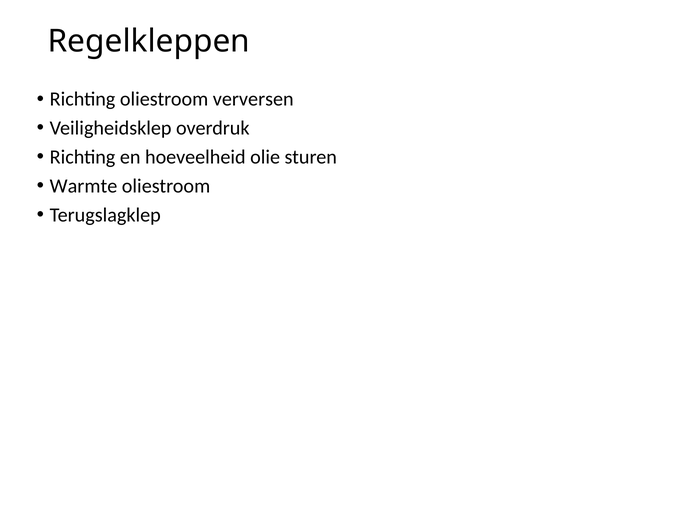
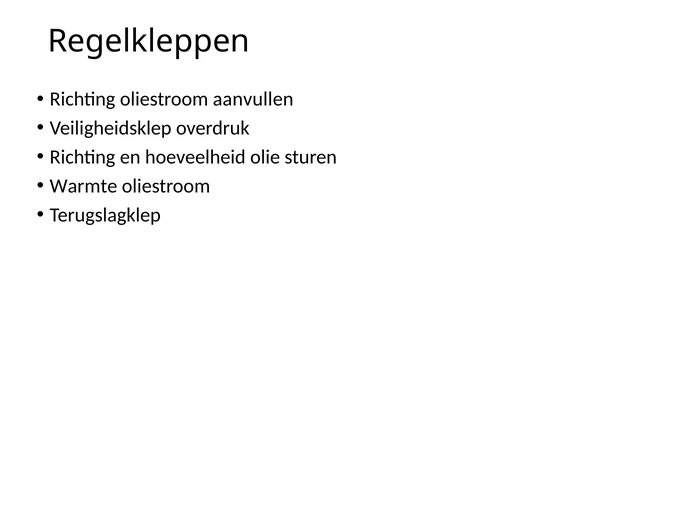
verversen: verversen -> aanvullen (253, 99)
